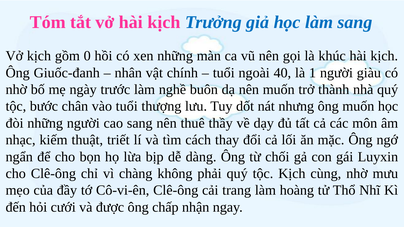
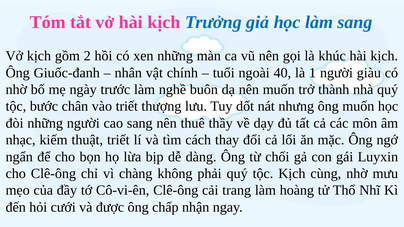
0: 0 -> 2 (87, 56)
vào tuổi: tuổi -> triết (127, 106)
